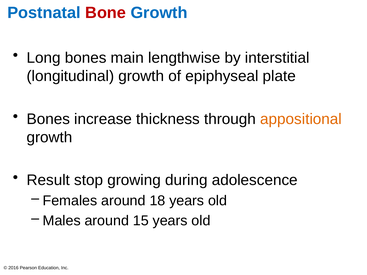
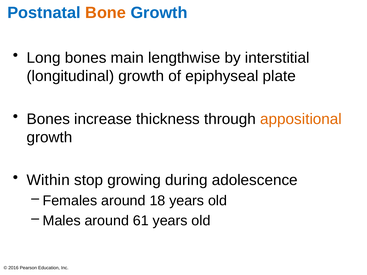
Bone colour: red -> orange (106, 13)
Result: Result -> Within (48, 180)
15: 15 -> 61 (141, 221)
